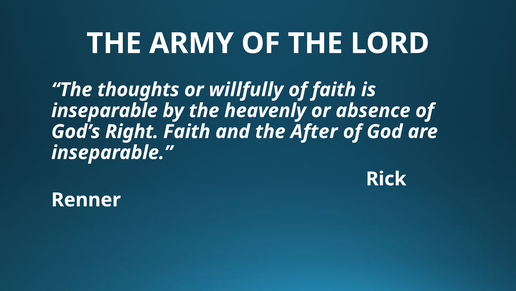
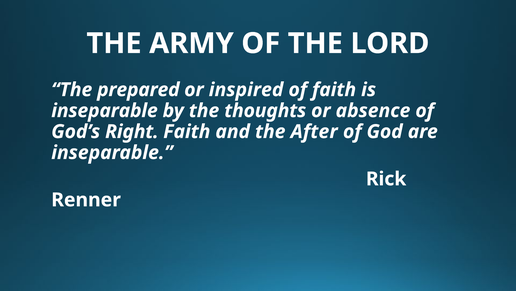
thoughts: thoughts -> prepared (138, 90)
willfully: willfully -> inspired (246, 90)
heavenly: heavenly -> thoughts (265, 110)
